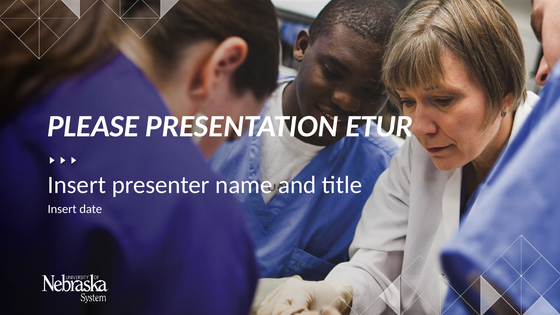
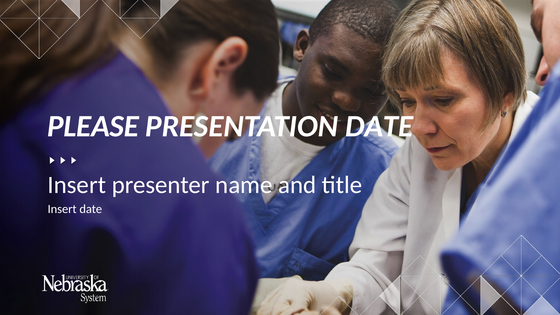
PRESENTATION ETUR: ETUR -> DATE (379, 126)
